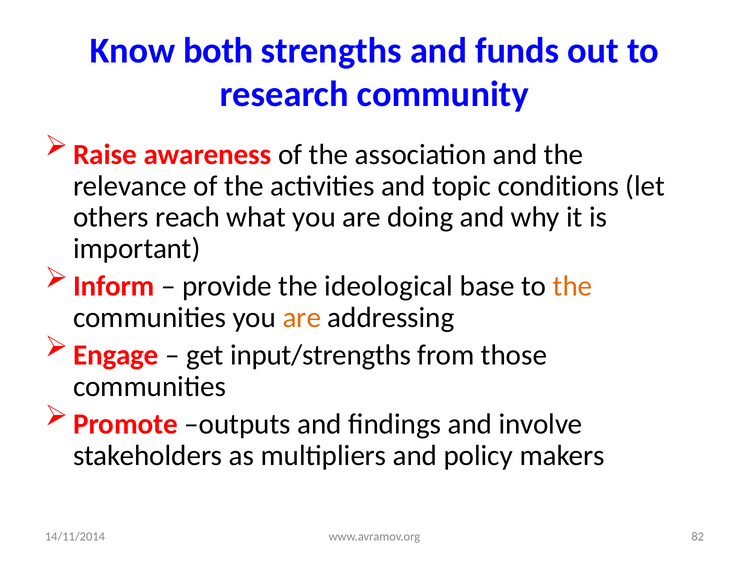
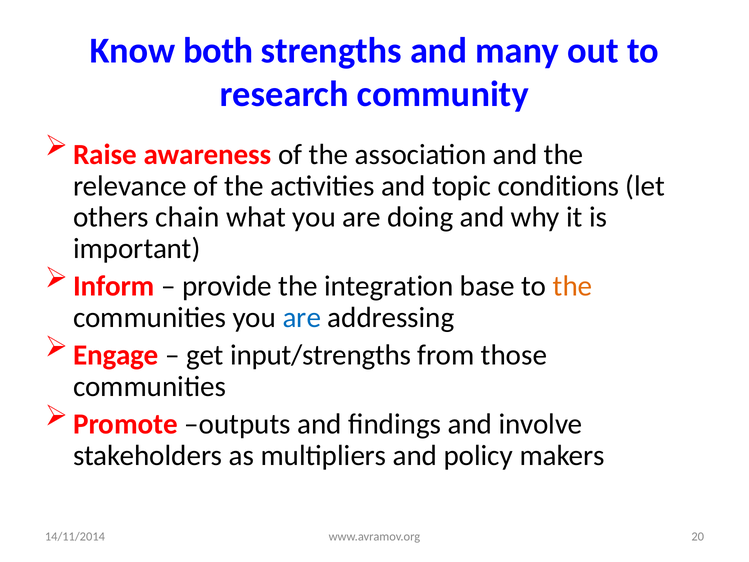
funds: funds -> many (517, 51)
reach: reach -> chain (187, 217)
ideological: ideological -> integration (389, 286)
are colour: orange -> blue (302, 318)
82: 82 -> 20 (698, 536)
